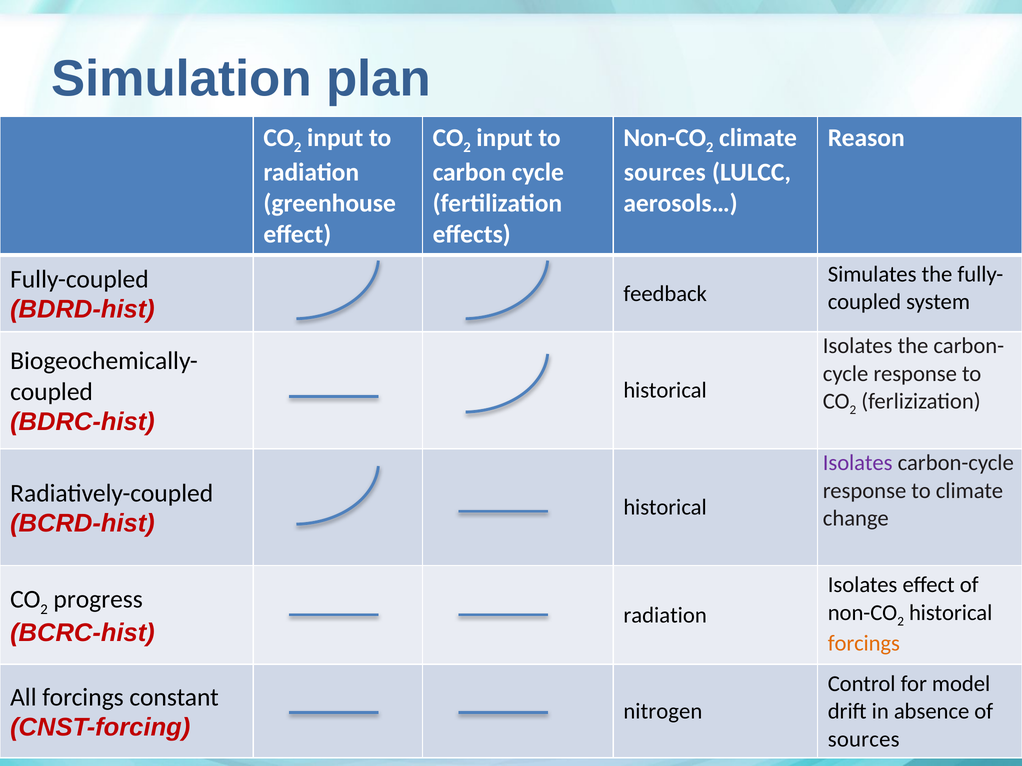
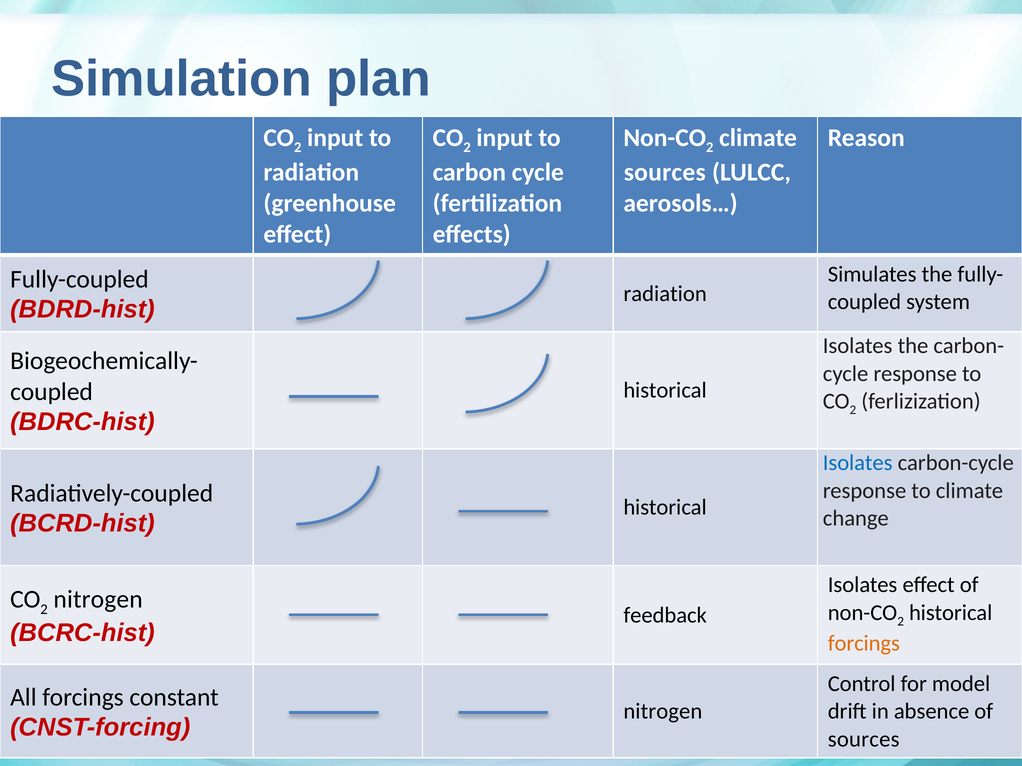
feedback: feedback -> radiation (665, 294)
Isolates colour: purple -> blue (858, 463)
progress: progress -> nitrogen (98, 600)
radiation: radiation -> feedback (665, 616)
